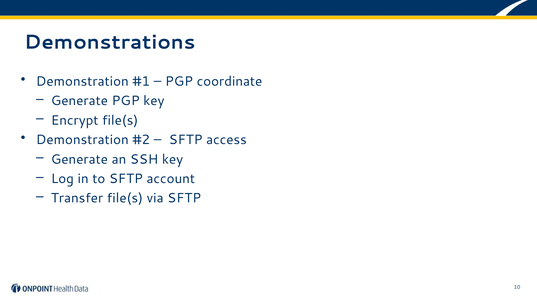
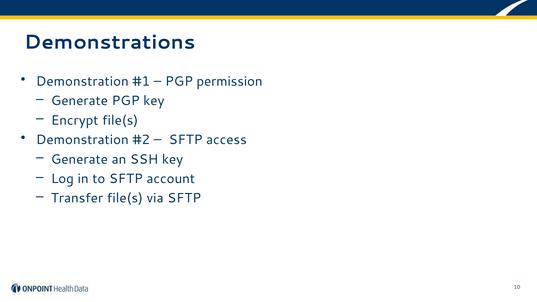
coordinate: coordinate -> permission (230, 81)
